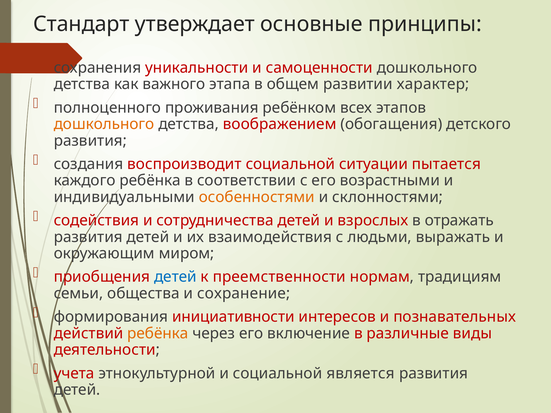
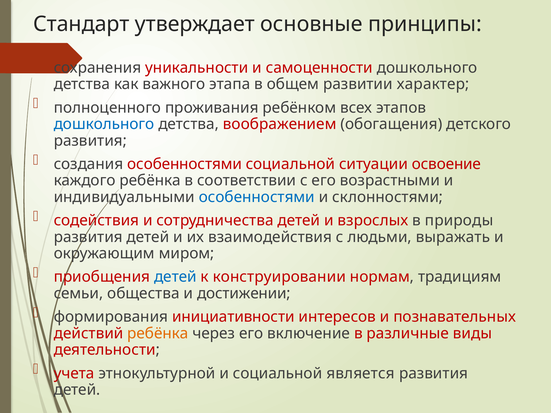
дошкольного colour: orange -> blue (104, 124)
создания воспроизводит: воспроизводит -> особенностями (185, 164)
пытается: пытается -> освоение (446, 164)
особенностями colour: orange -> blue (257, 197)
отражать: отражать -> природы (459, 221)
преемственности: преемственности -> конструировании (279, 277)
сохранение: сохранение -> достижении (244, 294)
